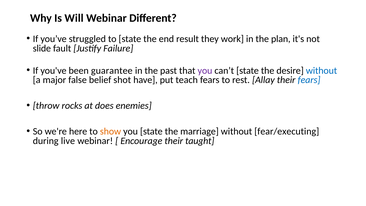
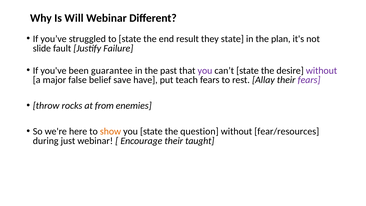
they work: work -> state (232, 39)
without colour: blue -> purple (322, 71)
shot: shot -> save (122, 80)
fears colour: blue -> purple (309, 80)
does: does -> from (104, 106)
marriage: marriage -> question (199, 131)
fear/executing: fear/executing -> fear/resources (287, 131)
live: live -> just (68, 141)
